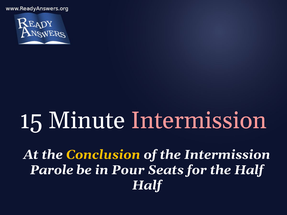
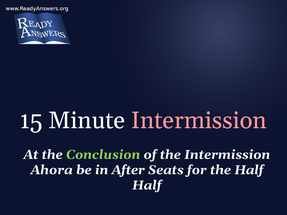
Conclusion colour: yellow -> light green (103, 155)
Parole: Parole -> Ahora (52, 170)
Pour: Pour -> After (128, 170)
